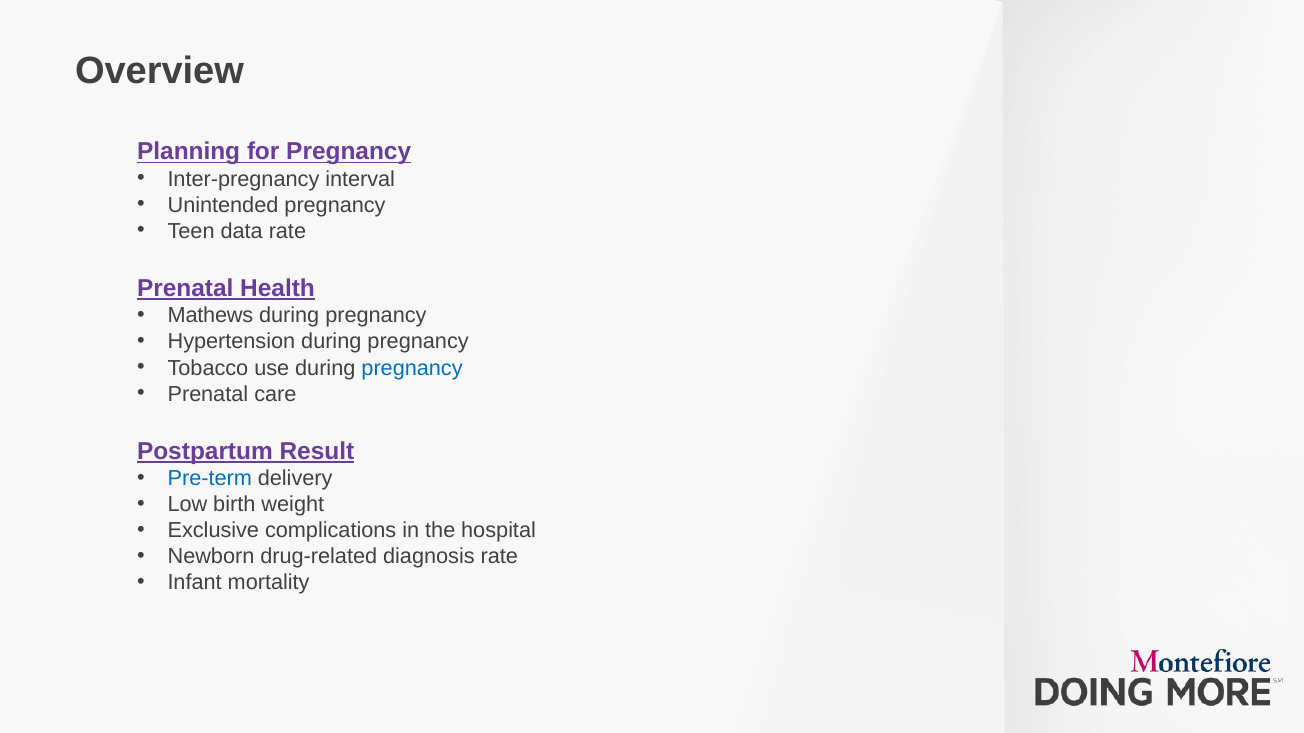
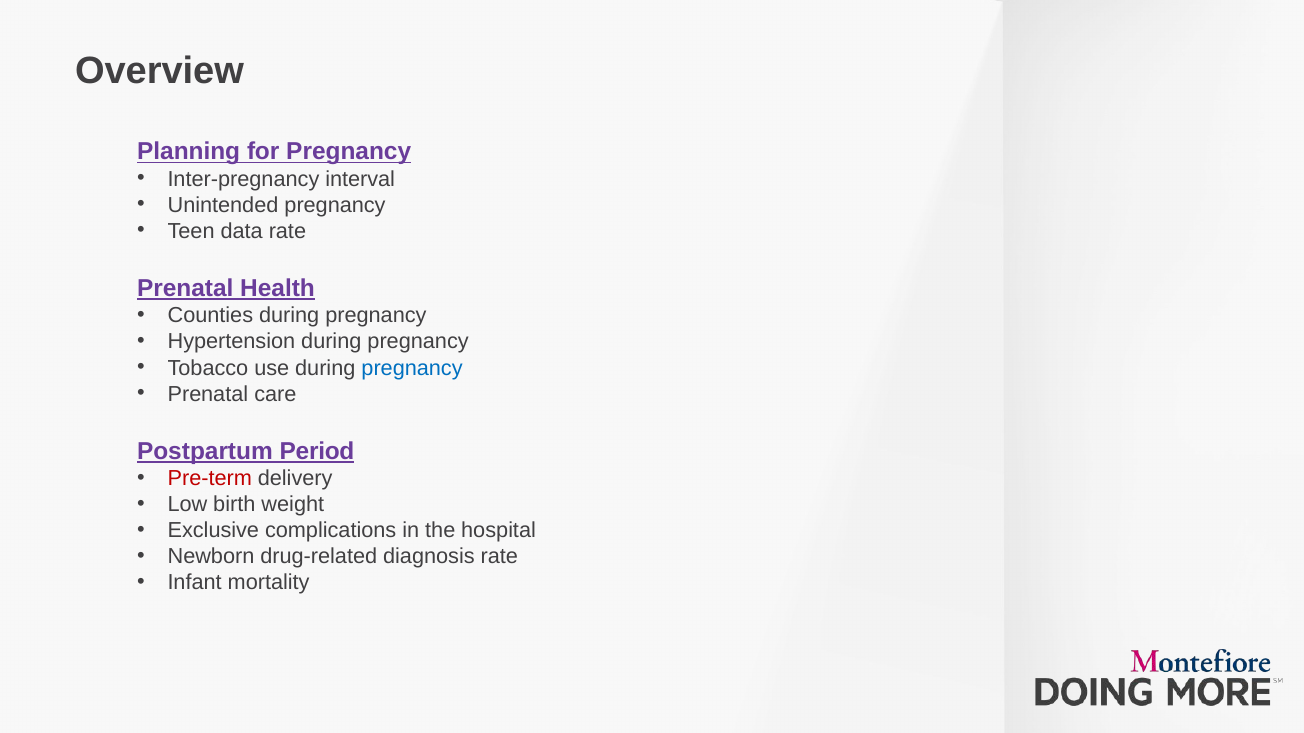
Mathews: Mathews -> Counties (210, 316)
Result: Result -> Period (317, 452)
Pre-term colour: blue -> red (210, 479)
